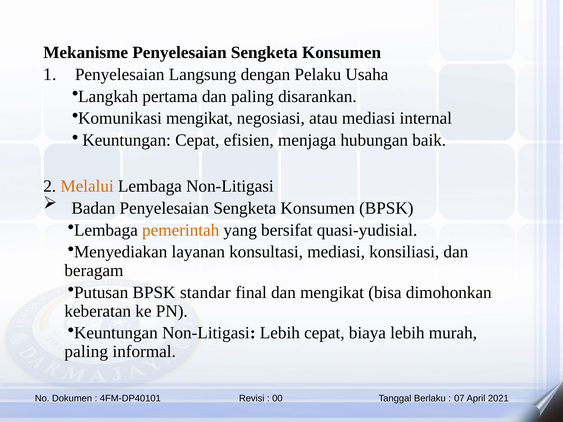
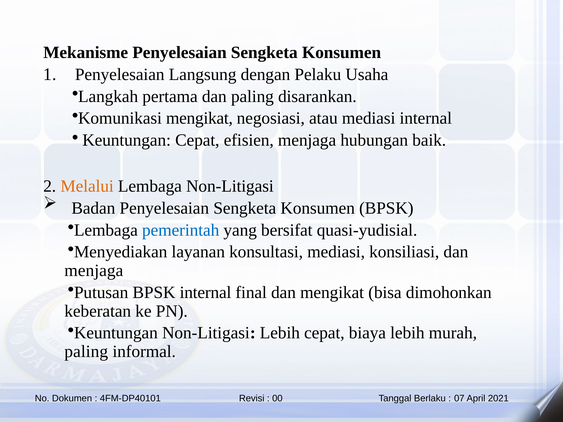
pemerintah colour: orange -> blue (181, 230)
beragam: beragam -> menjaga (94, 271)
BPSK standar: standar -> internal (205, 293)
